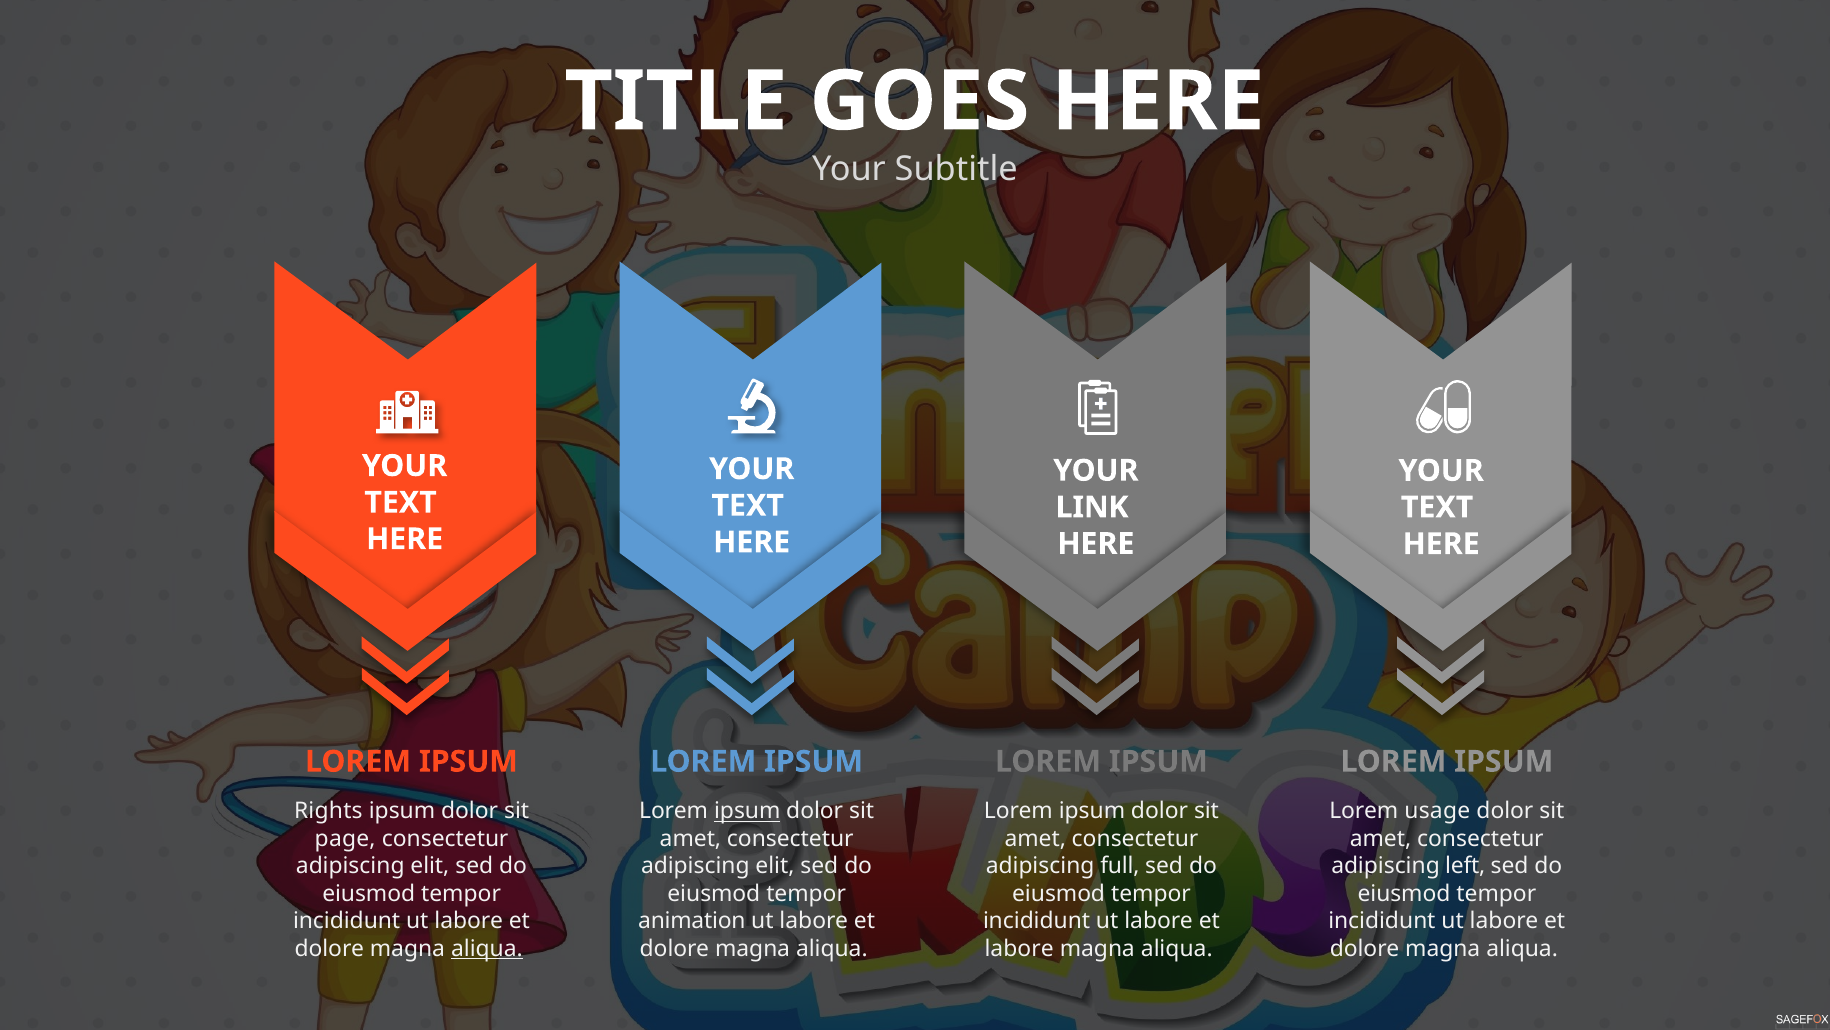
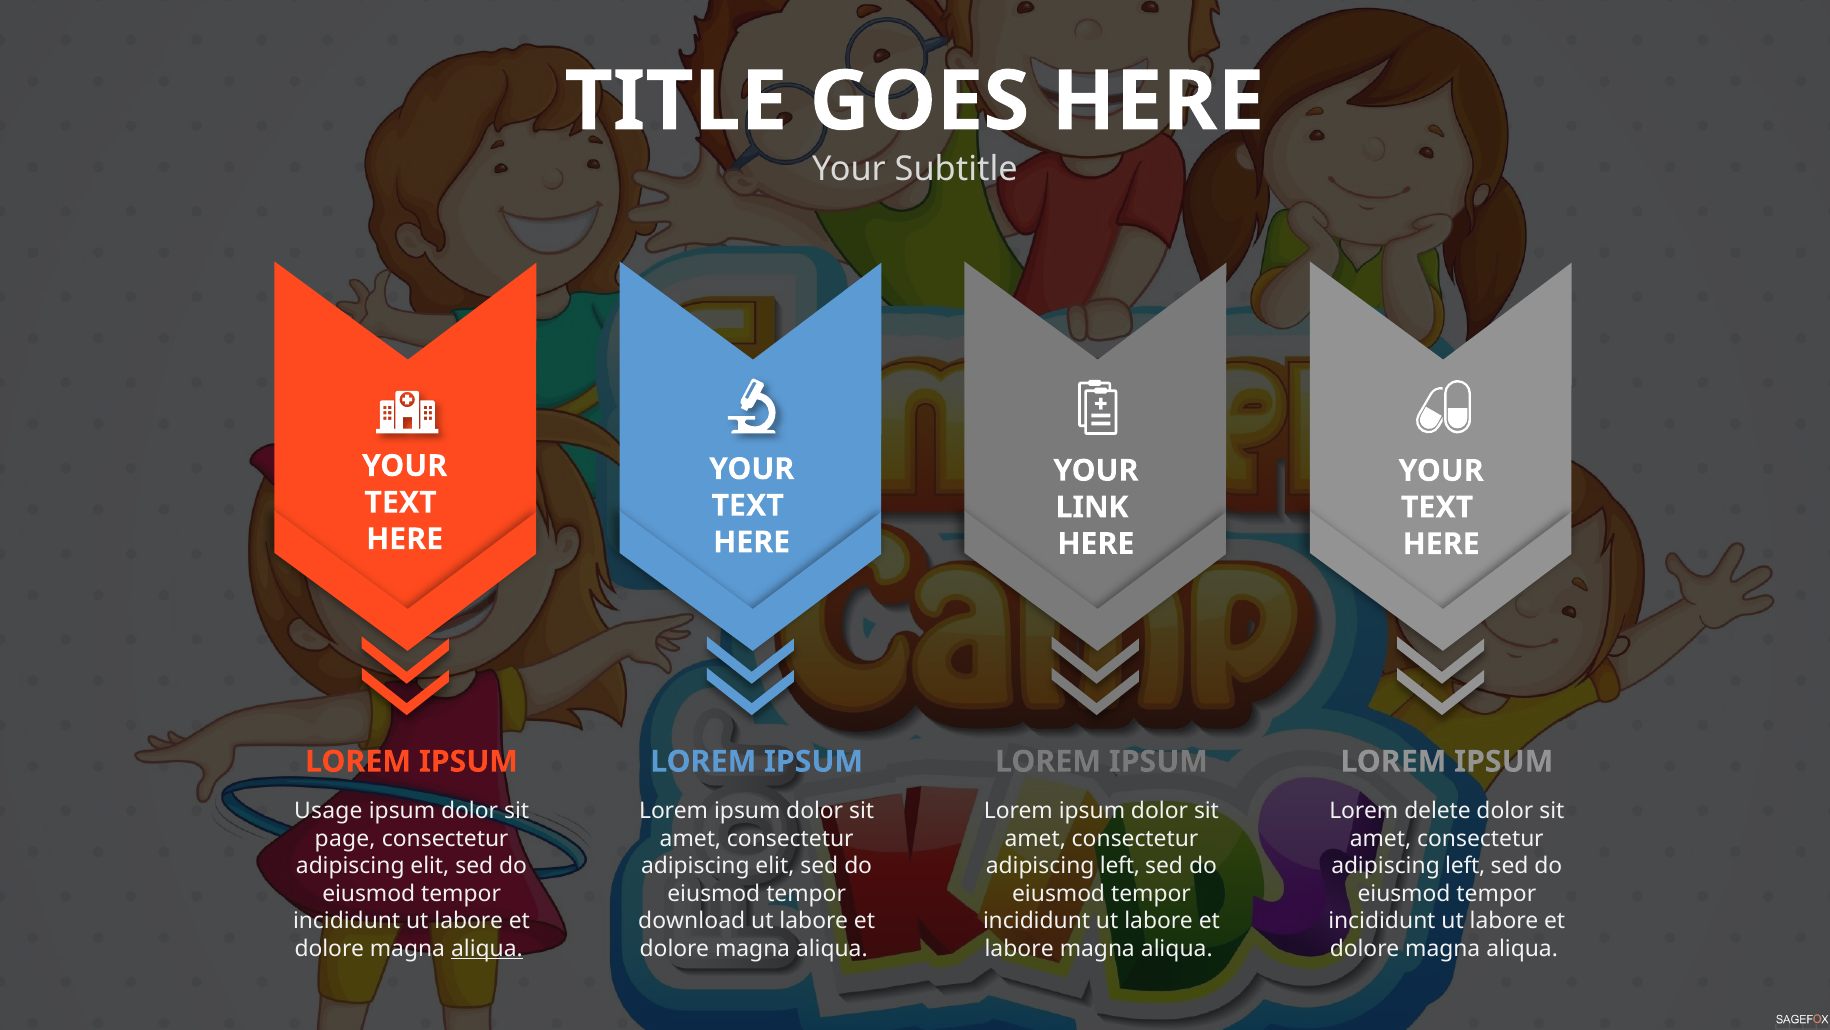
Rights: Rights -> Usage (328, 811)
ipsum underline: present -> none (747, 811)
usage: usage -> delete (1437, 811)
full: full -> left (1120, 866)
animation: animation -> download (692, 921)
